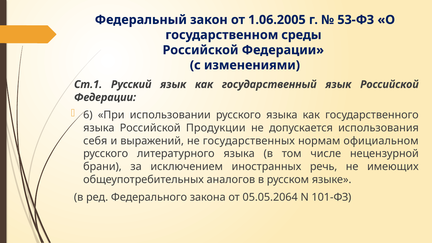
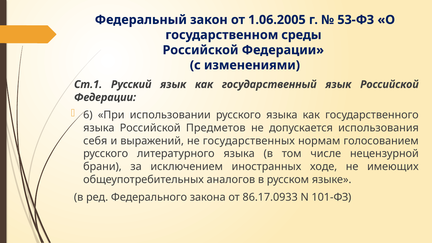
Продукции: Продукции -> Предметов (216, 128)
официальном: официальном -> голосованием (381, 141)
речь: речь -> ходе (324, 167)
05.05.2064: 05.05.2064 -> 86.17.0933 (270, 197)
